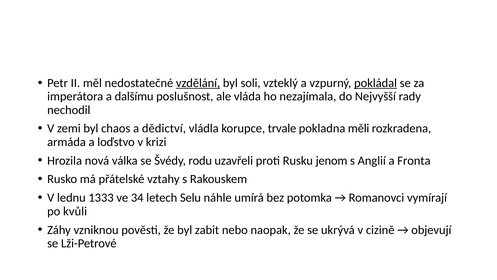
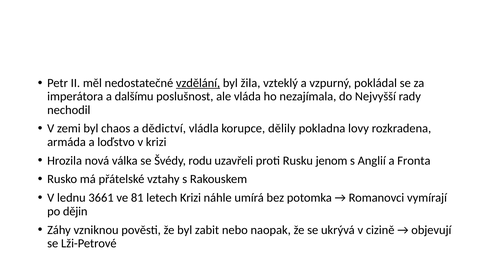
soli: soli -> žila (250, 83)
pokládal underline: present -> none (376, 83)
trvale: trvale -> dělily (282, 128)
měli: měli -> lovy (359, 128)
1333: 1333 -> 3661 (101, 198)
34: 34 -> 81 (137, 198)
letech Selu: Selu -> Krizi (190, 198)
kvůli: kvůli -> dějin (75, 211)
